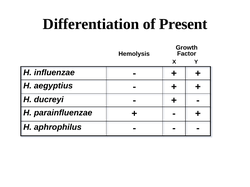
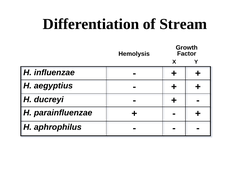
Present: Present -> Stream (183, 24)
